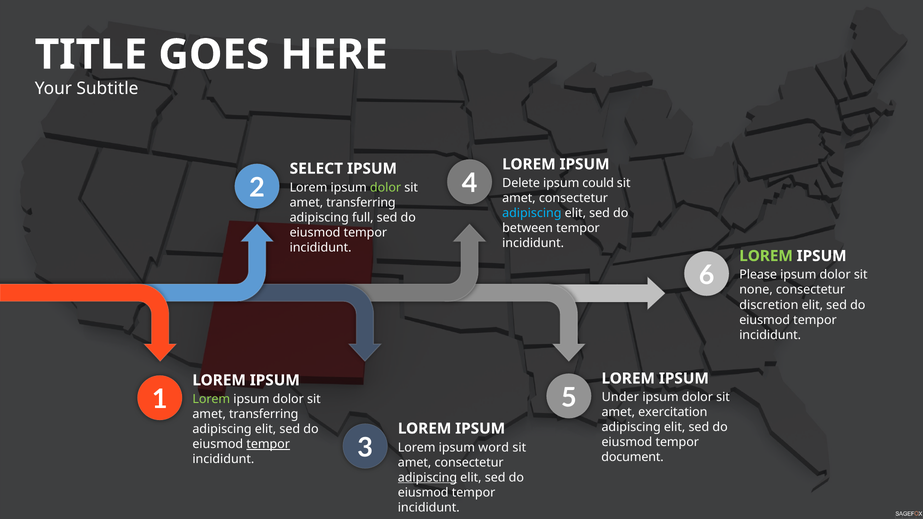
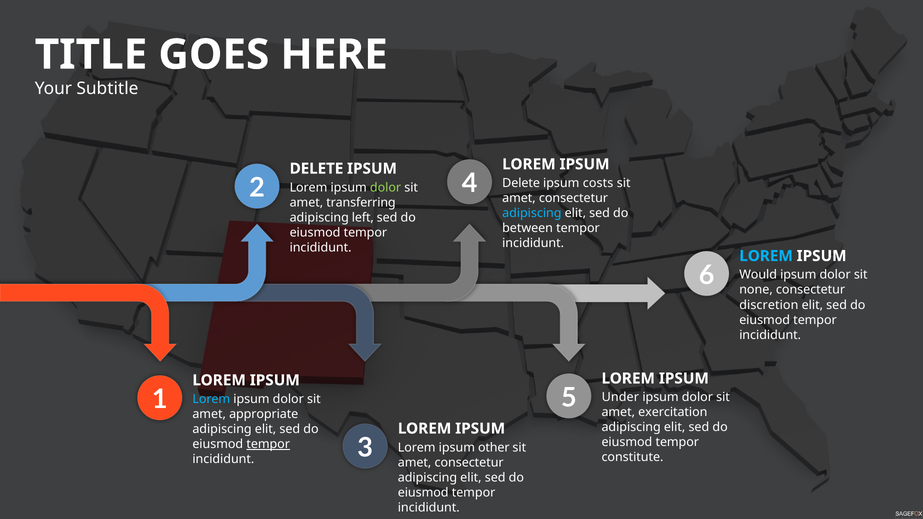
SELECT: SELECT -> DELETE (316, 169)
could: could -> costs (598, 183)
full: full -> left (363, 218)
LOREM colour: light green -> light blue (766, 256)
Please: Please -> Would (758, 275)
Lorem colour: light green -> light blue (211, 399)
transferring: transferring -> appropriate (264, 414)
word: word -> other (494, 448)
document: document -> constitute (632, 457)
adipiscing underline: present -> none (427, 478)
